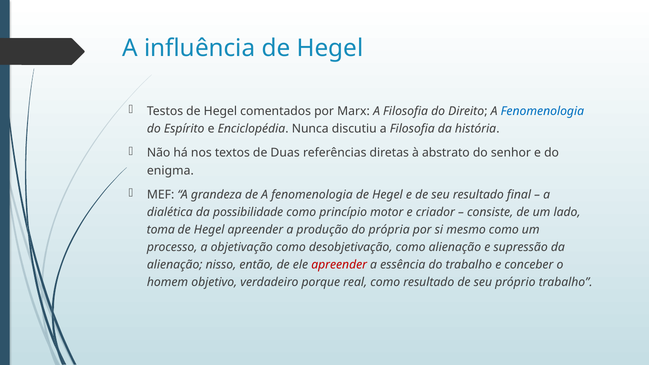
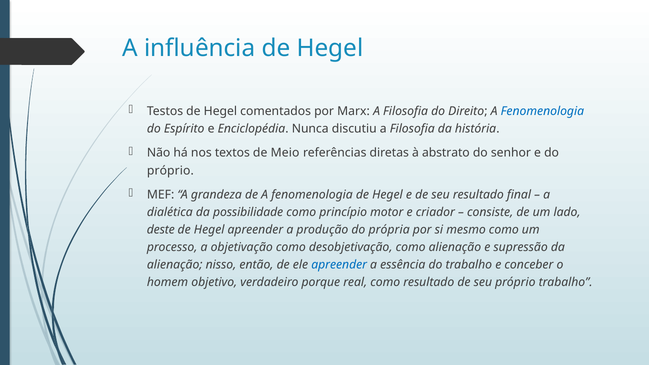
Duas: Duas -> Meio (285, 153)
enigma: enigma -> próprio (170, 171)
toma: toma -> deste (161, 230)
apreender colour: red -> blue (339, 265)
